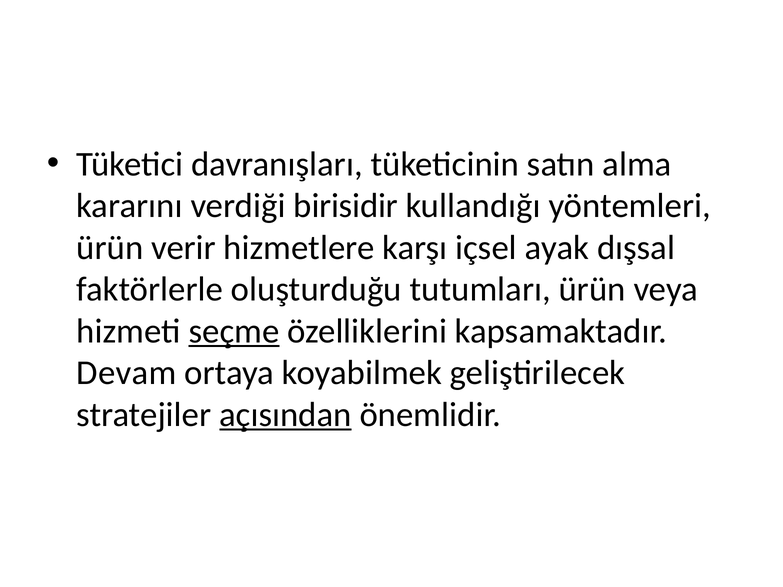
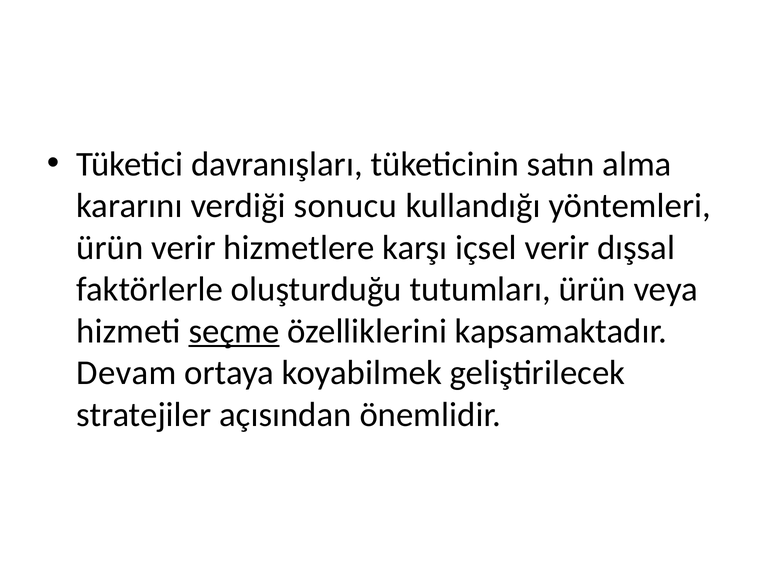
birisidir: birisidir -> sonucu (345, 206)
içsel ayak: ayak -> verir (557, 248)
açısından underline: present -> none (285, 415)
